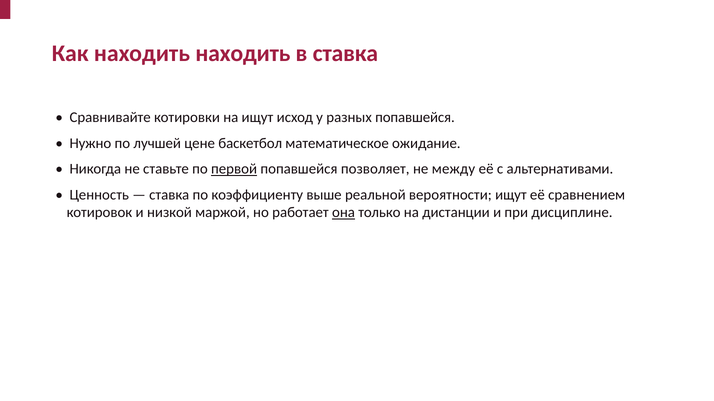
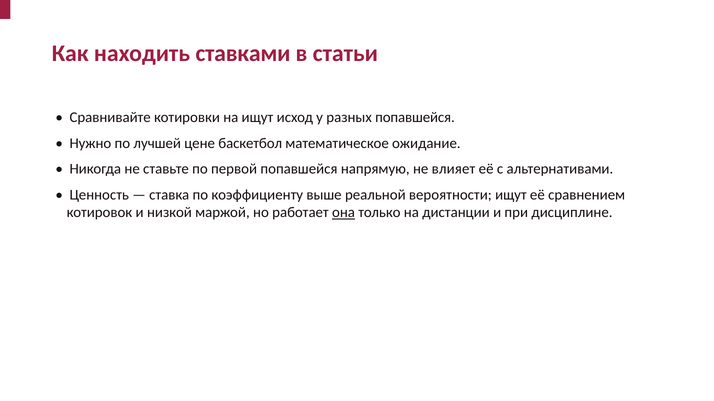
находить находить: находить -> ставками (243, 54)
в ставка: ставка -> статьи (345, 54)
первой underline: present -> none (234, 169)
позволяет: позволяет -> напрямую (375, 169)
между: между -> влияет (453, 169)
